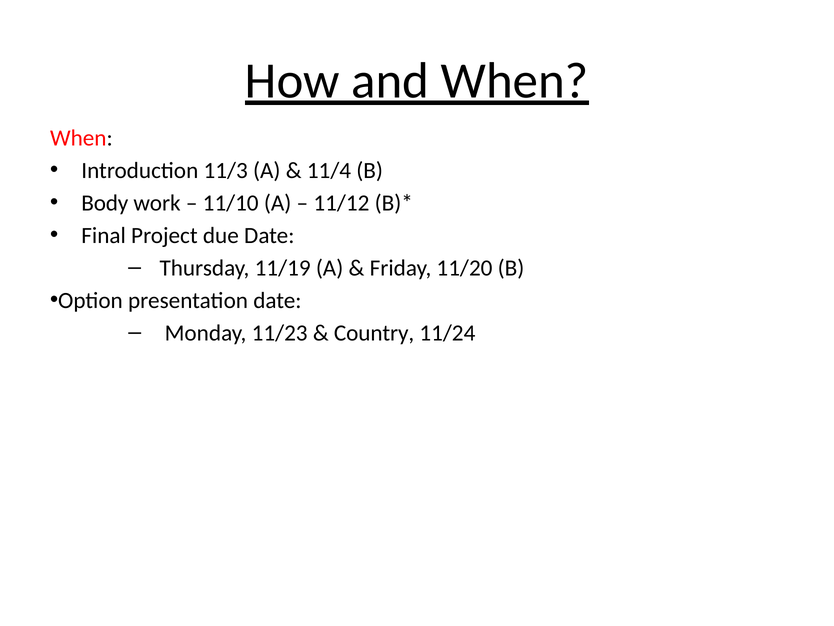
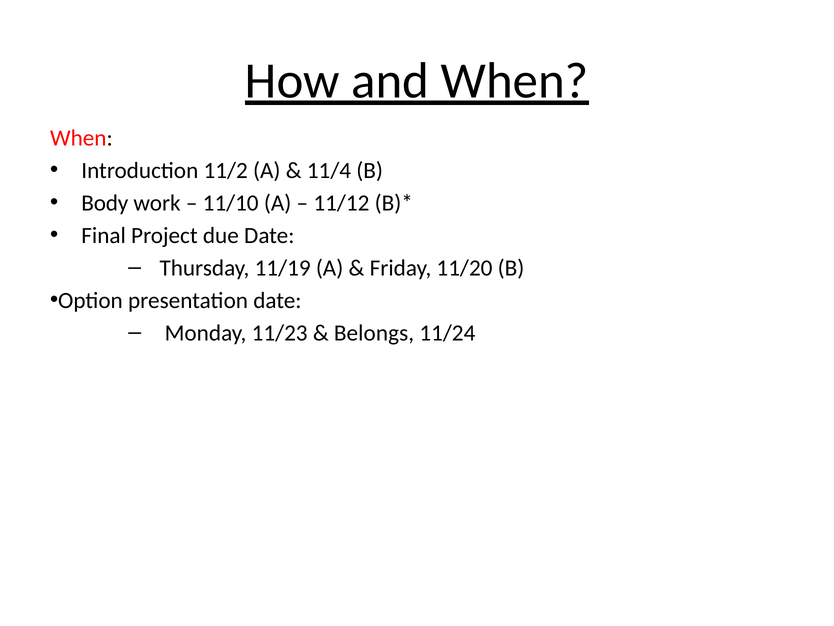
11/3: 11/3 -> 11/2 (226, 170)
Country: Country -> Belongs (374, 333)
